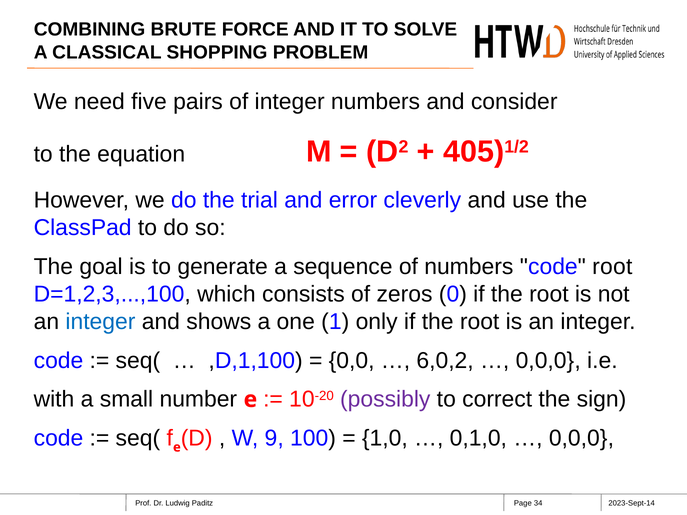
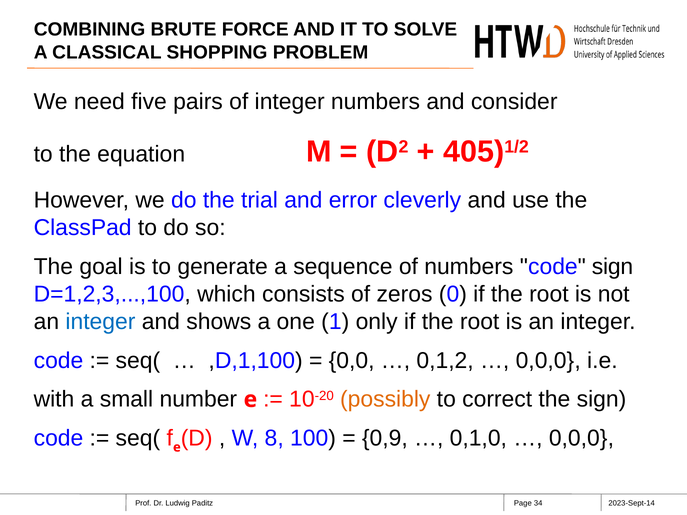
code root: root -> sign (613, 267)
6,0,2: 6,0,2 -> 0,1,2 (445, 361)
possibly colour: purple -> orange (385, 400)
9: 9 -> 8 (274, 439)
1,0: 1,0 -> 0,9 (385, 439)
